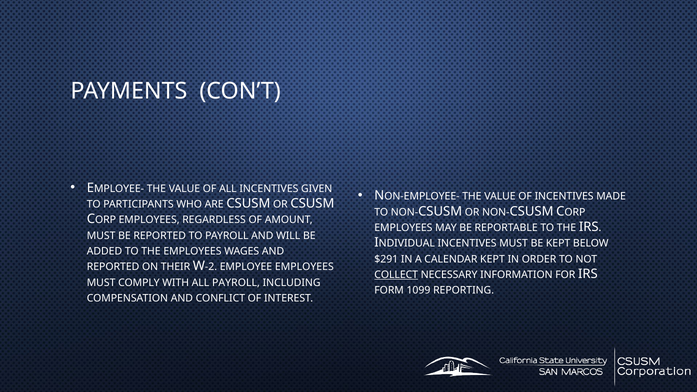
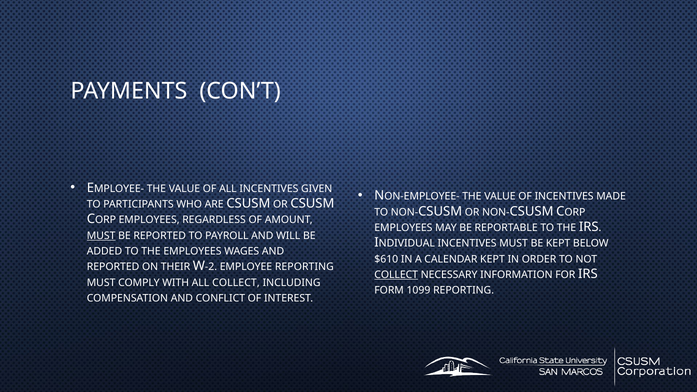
MUST underline: none -> present (101, 236)
$291: $291 -> $610 (386, 259)
EMPLOYEE EMPLOYEES: EMPLOYEES -> REPORTING (304, 267)
ALL PAYROLL: PAYROLL -> COLLECT (236, 283)
